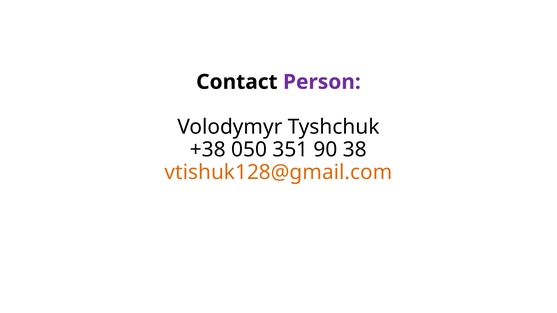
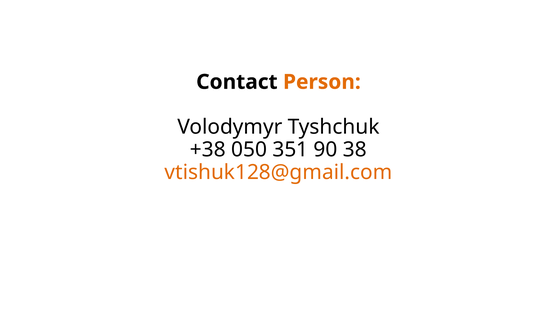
Person colour: purple -> orange (322, 82)
